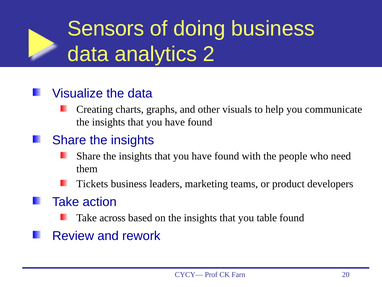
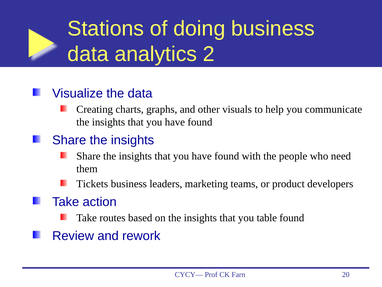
Sensors: Sensors -> Stations (106, 29)
across: across -> routes (112, 217)
